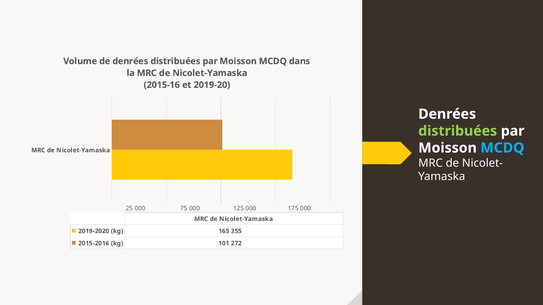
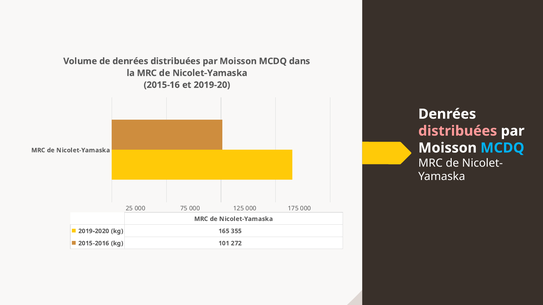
distribuées colour: light green -> pink (458, 131)
